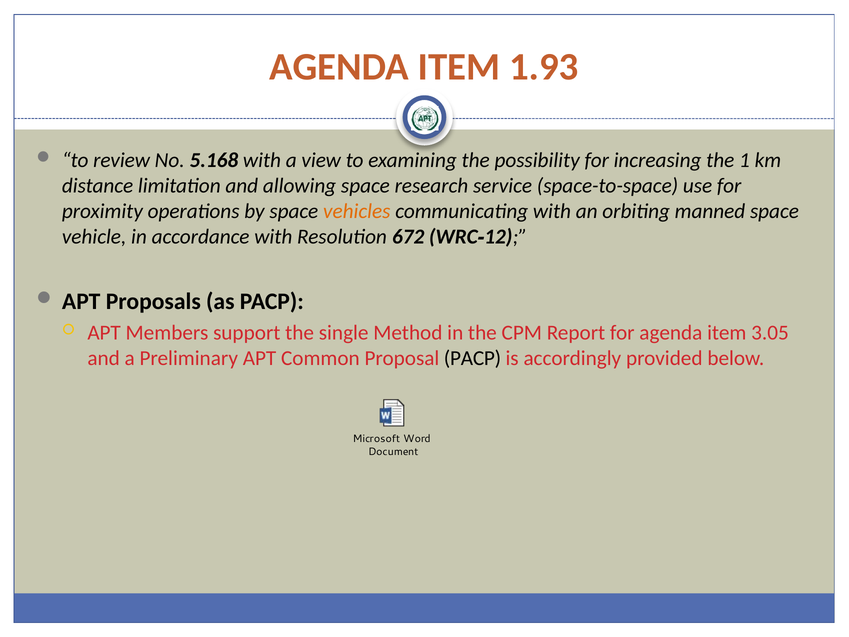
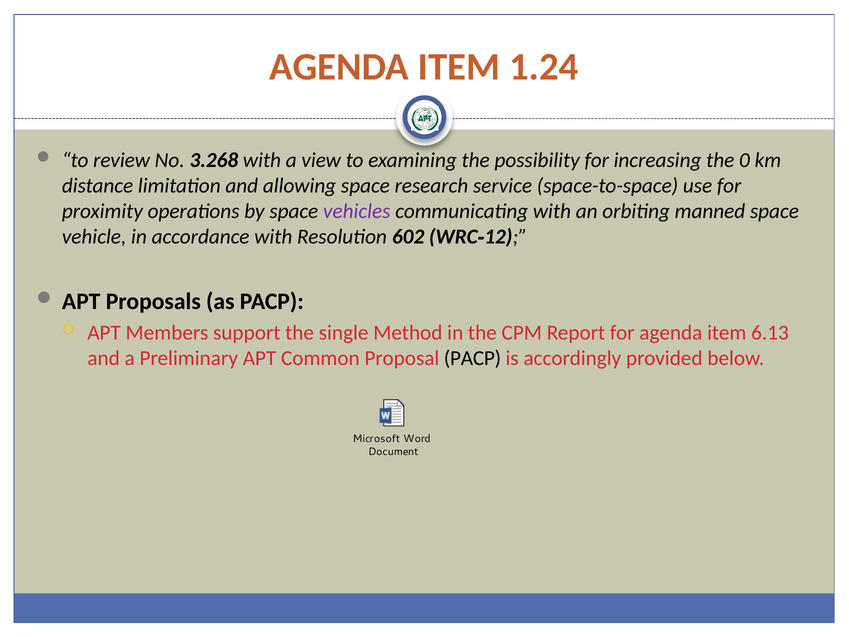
1.93: 1.93 -> 1.24 (544, 67)
5.168: 5.168 -> 3.268 (214, 160)
1: 1 -> 0 (744, 160)
vehicles colour: orange -> purple (357, 211)
672: 672 -> 602 (408, 237)
3.05: 3.05 -> 6.13 (770, 332)
